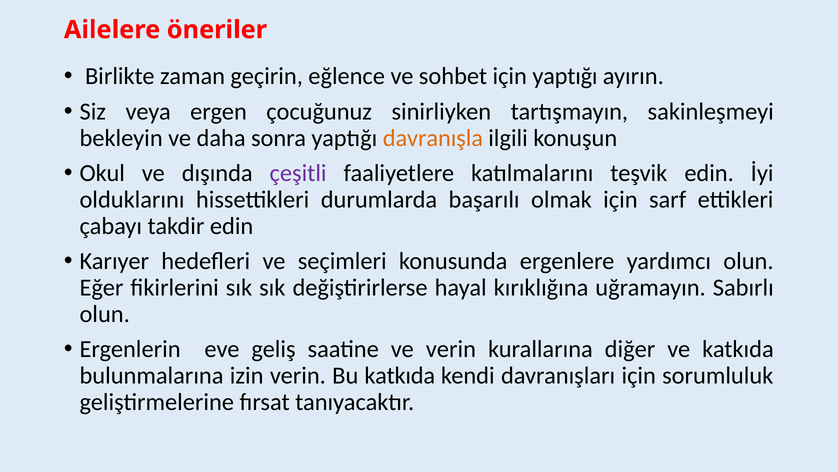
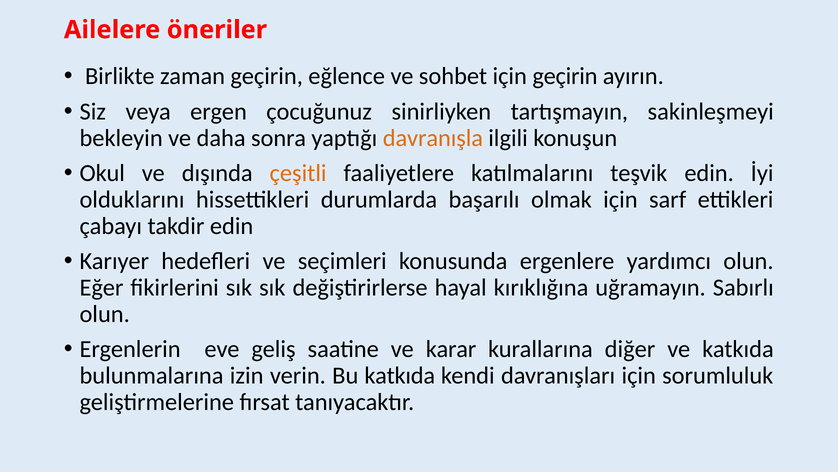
için yaptığı: yaptığı -> geçirin (565, 76)
çeşitli colour: purple -> orange (298, 173)
ve verin: verin -> karar (451, 349)
